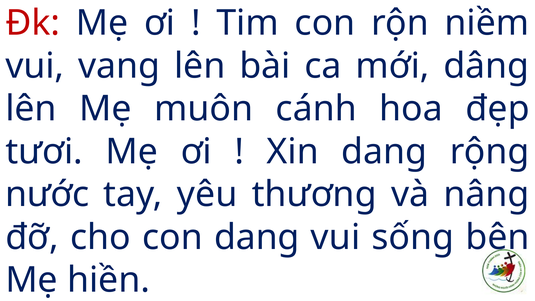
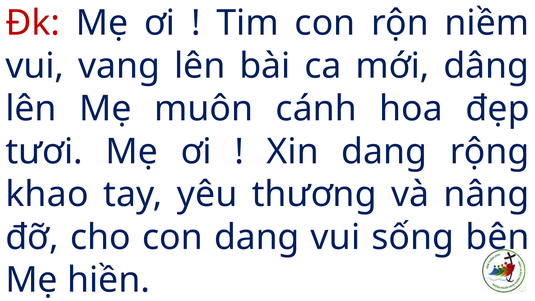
nước: nước -> khao (47, 194)
